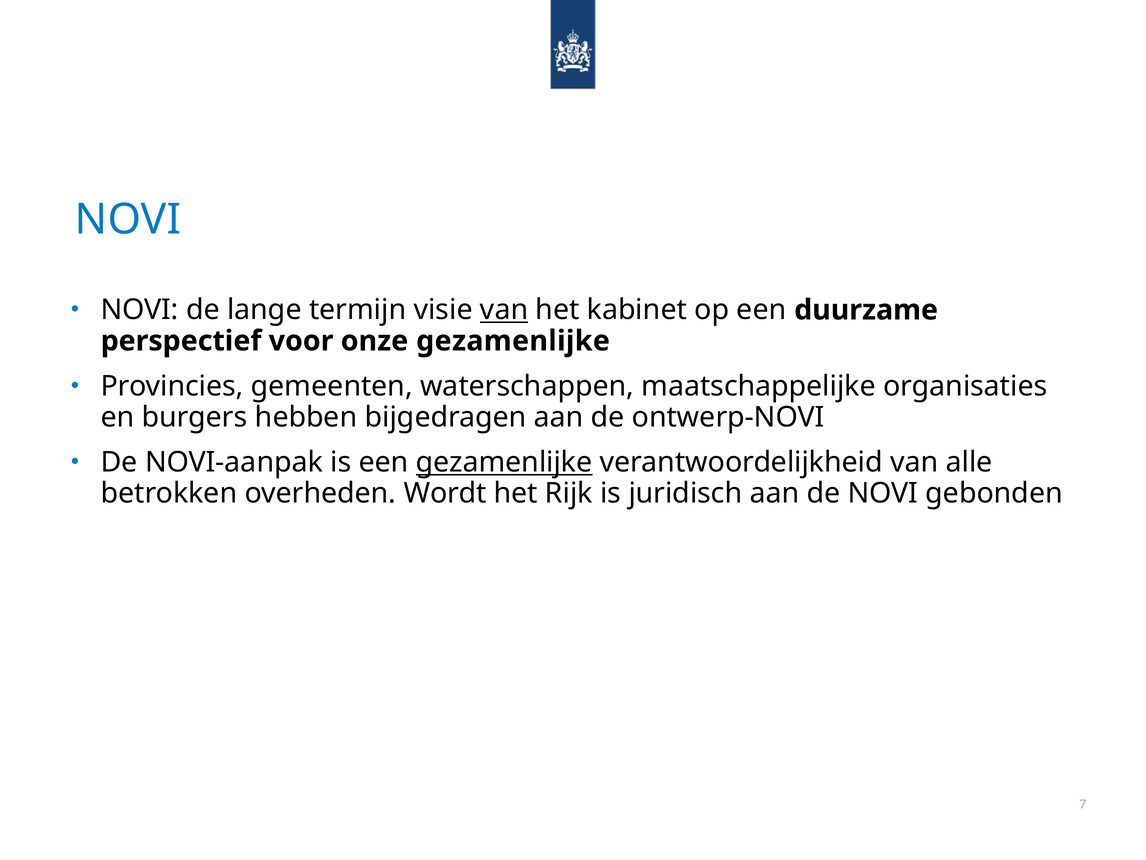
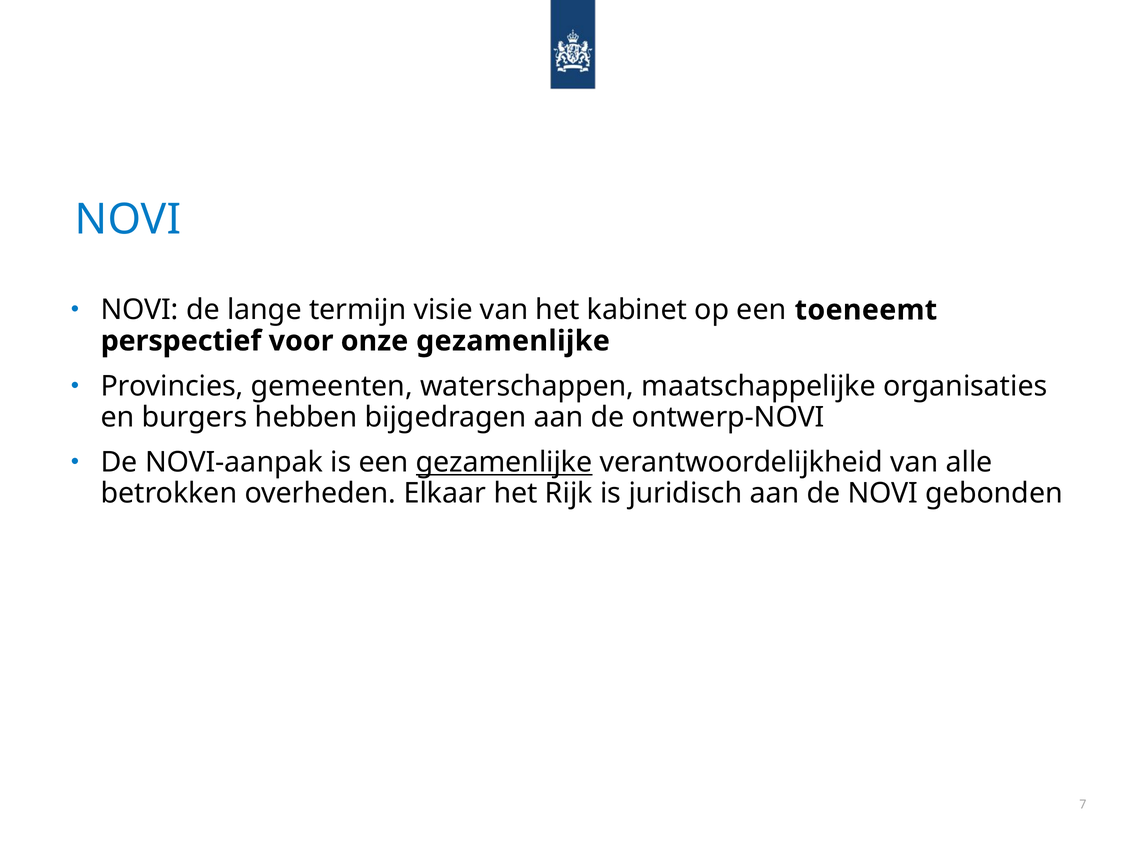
van underline: present -> none (504, 310)
duurzame: duurzame -> toeneemt (866, 310)
Wordt: Wordt -> Elkaar (445, 493)
